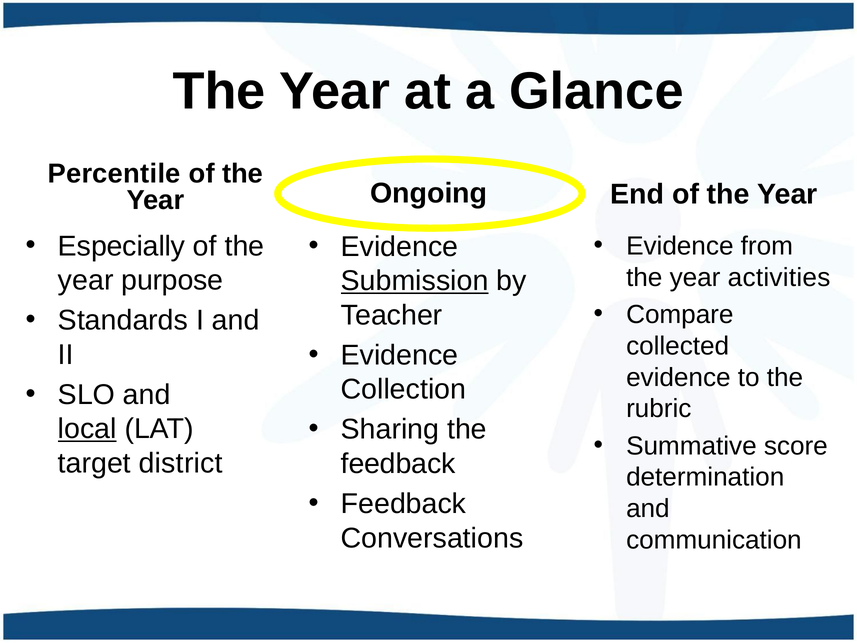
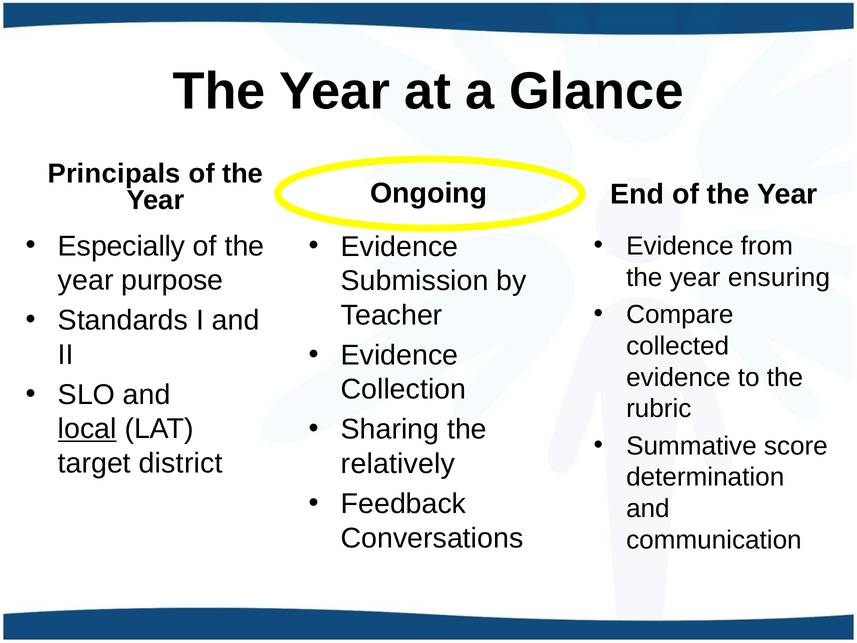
Percentile: Percentile -> Principals (114, 174)
activities: activities -> ensuring (779, 277)
Submission underline: present -> none (415, 281)
feedback: feedback -> relatively (398, 464)
